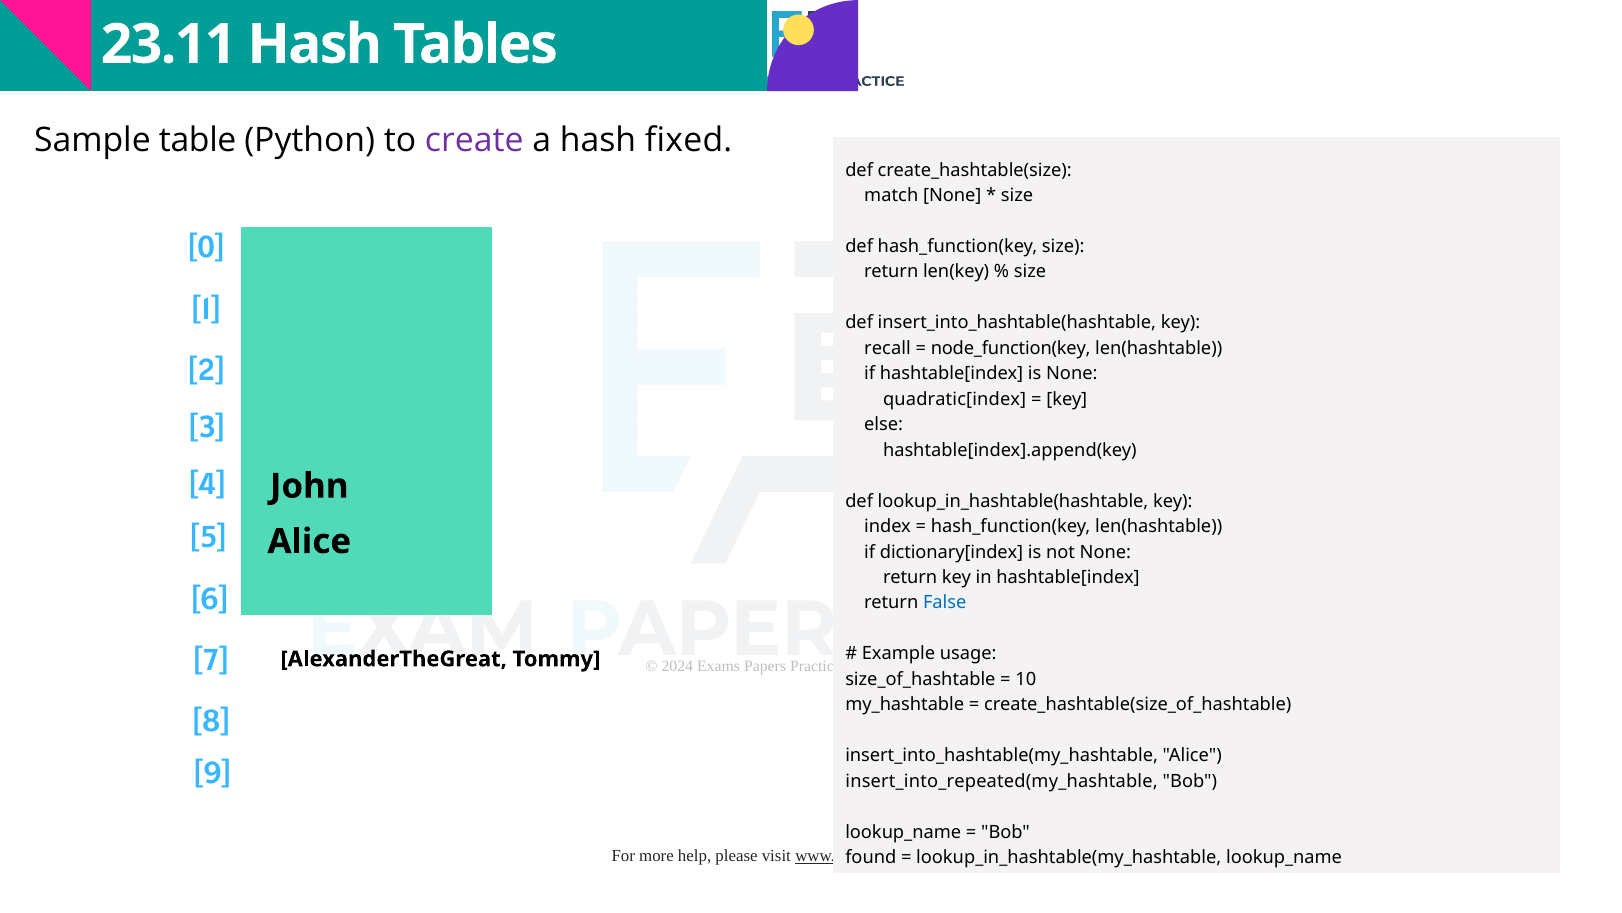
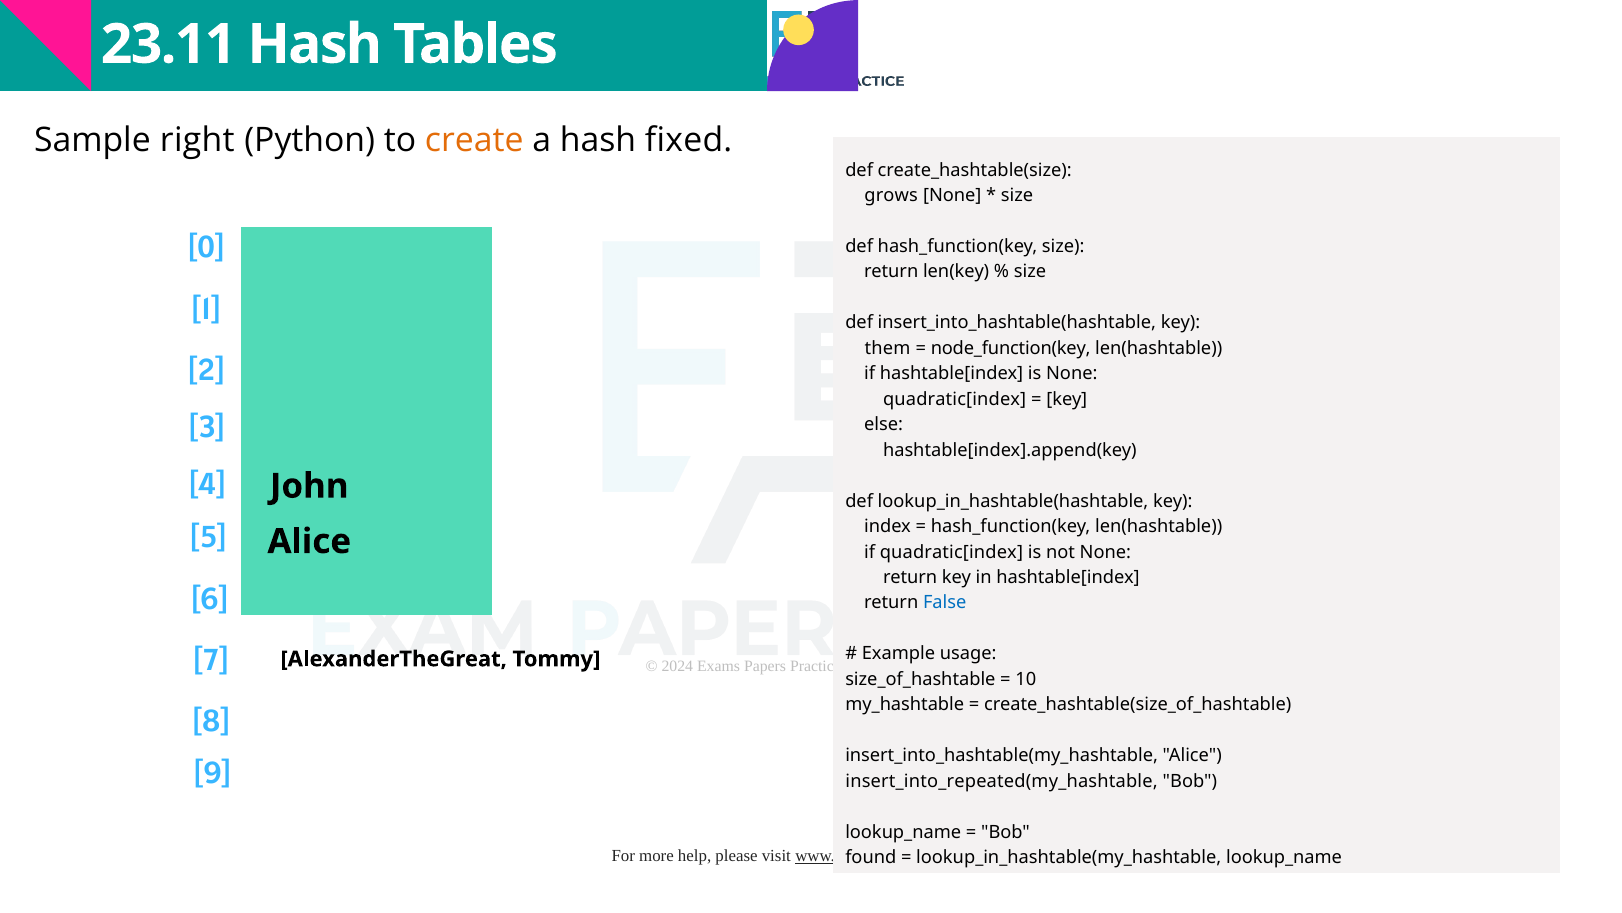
table: table -> right (197, 140)
create colour: purple -> orange (474, 140)
match: match -> grows (891, 195)
recall: recall -> them (887, 348)
if dictionary[index: dictionary[index -> quadratic[index (951, 552)
